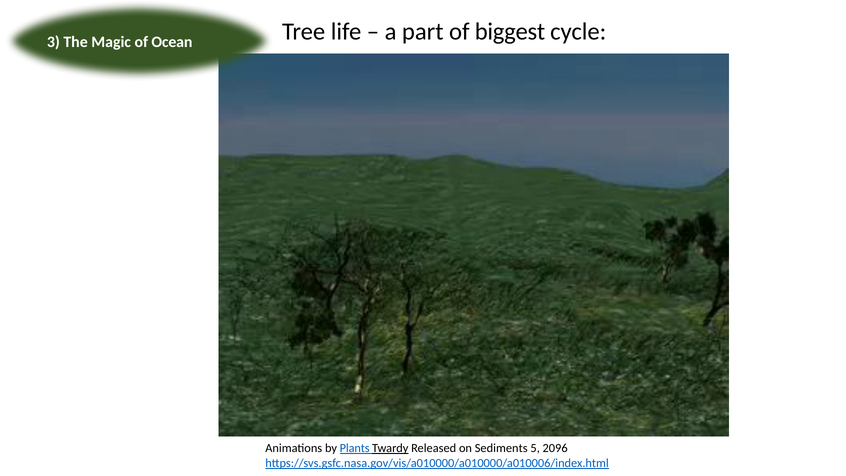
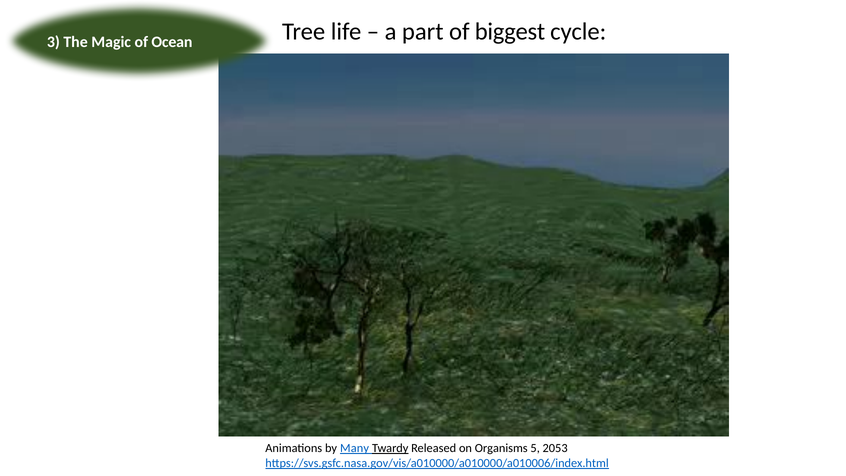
Plants: Plants -> Many (355, 448)
Sediments: Sediments -> Organisms (501, 448)
2096: 2096 -> 2053 (555, 448)
